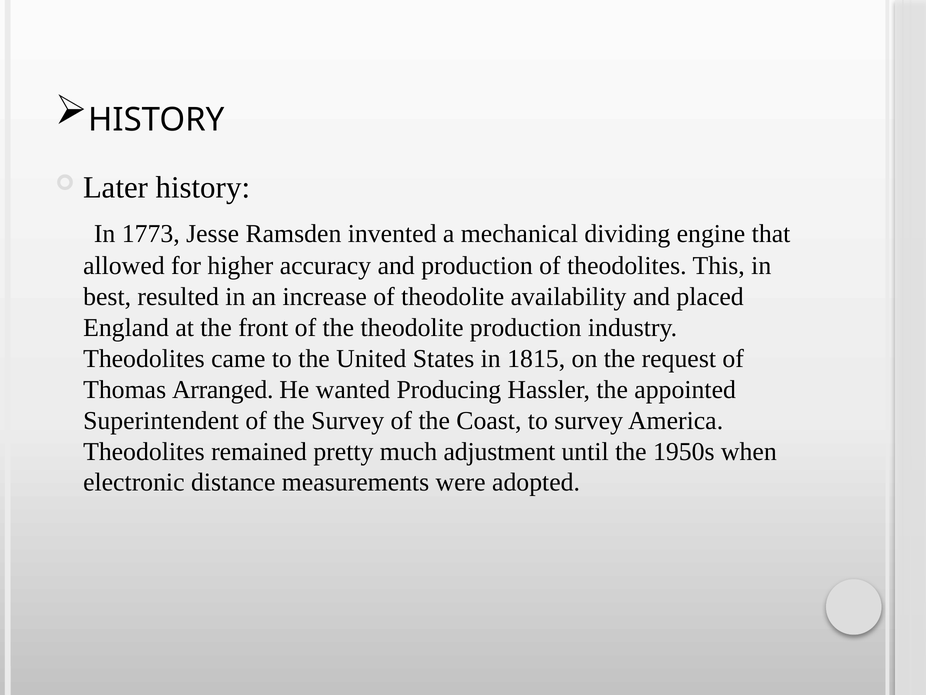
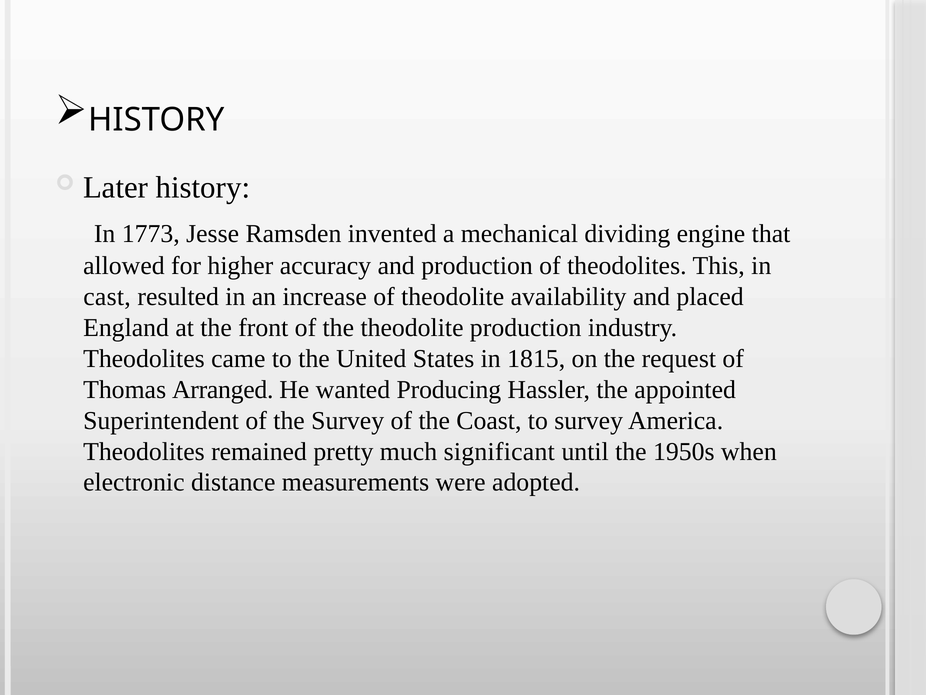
best: best -> cast (107, 297)
adjustment: adjustment -> significant (499, 451)
